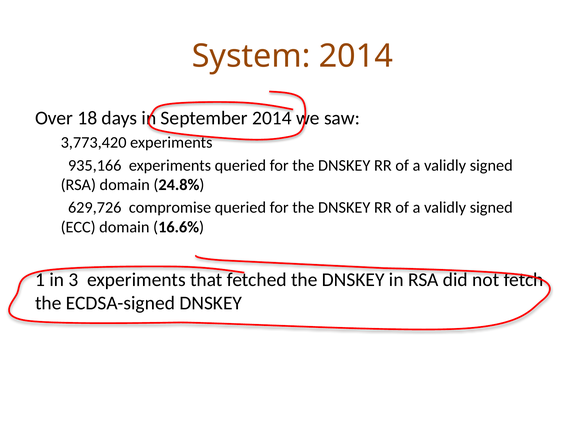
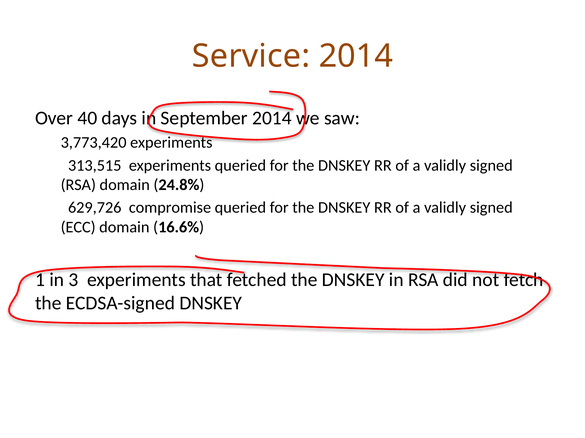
System: System -> Service (251, 56)
18: 18 -> 40 (87, 118)
935,166: 935,166 -> 313,515 (95, 166)
